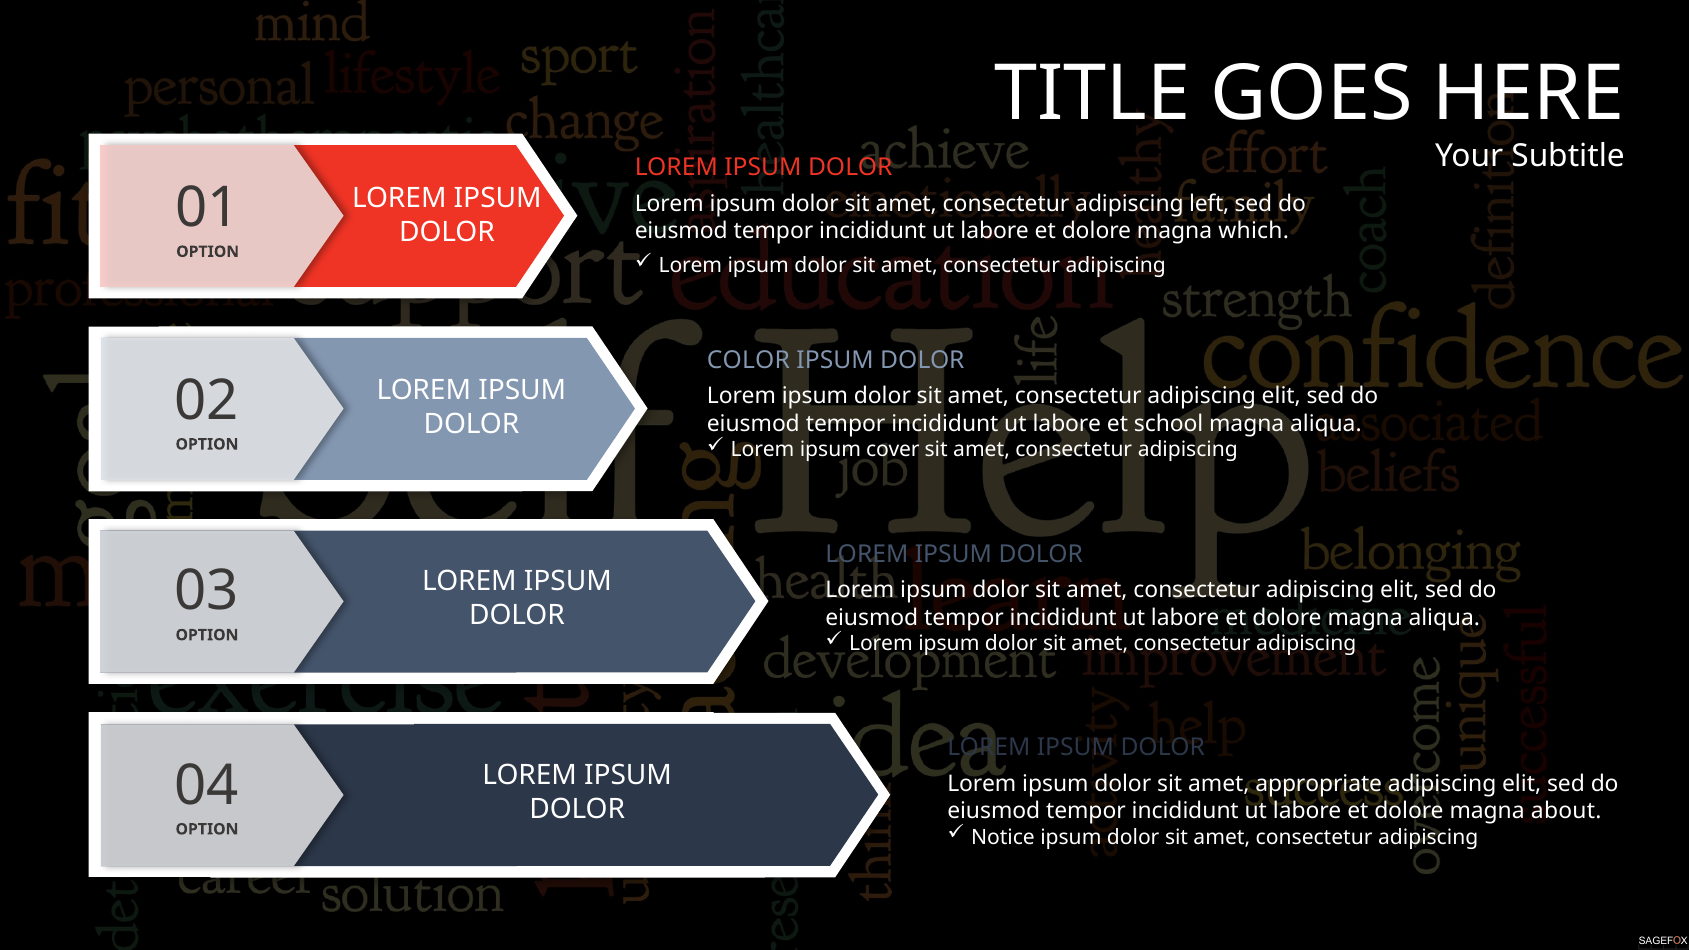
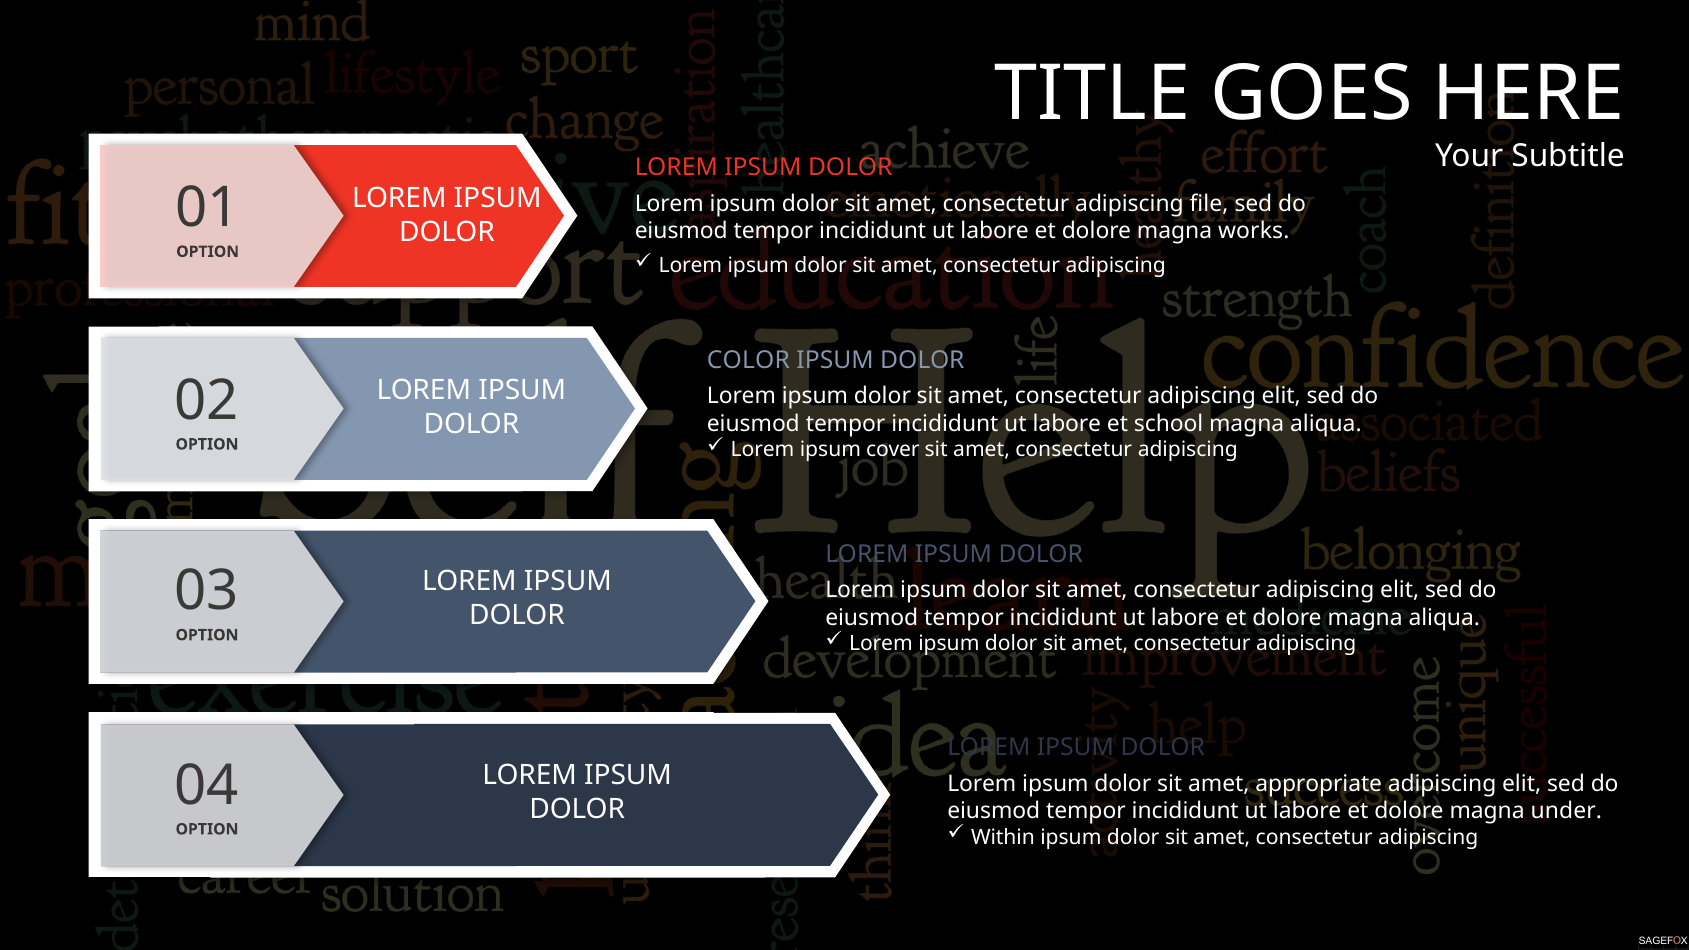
left: left -> file (1209, 204)
which: which -> works (1254, 231)
about: about -> under (1566, 811)
Notice: Notice -> Within (1003, 837)
